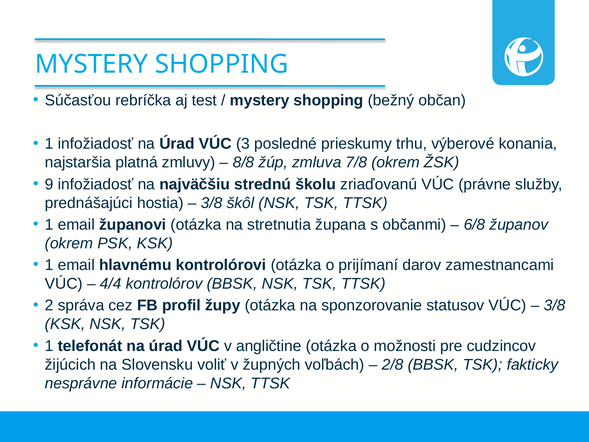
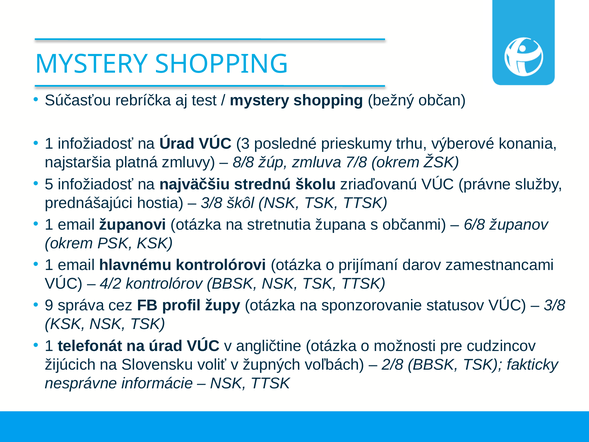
9: 9 -> 5 (49, 184)
4/4: 4/4 -> 4/2 (111, 284)
2: 2 -> 9 (49, 305)
